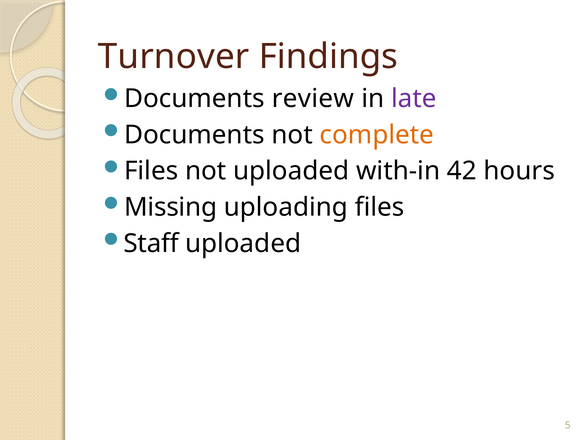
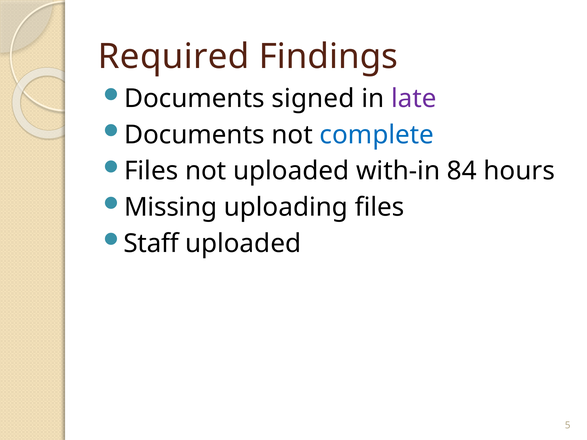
Turnover: Turnover -> Required (174, 57)
review: review -> signed (313, 99)
complete colour: orange -> blue (377, 135)
42: 42 -> 84 (462, 171)
